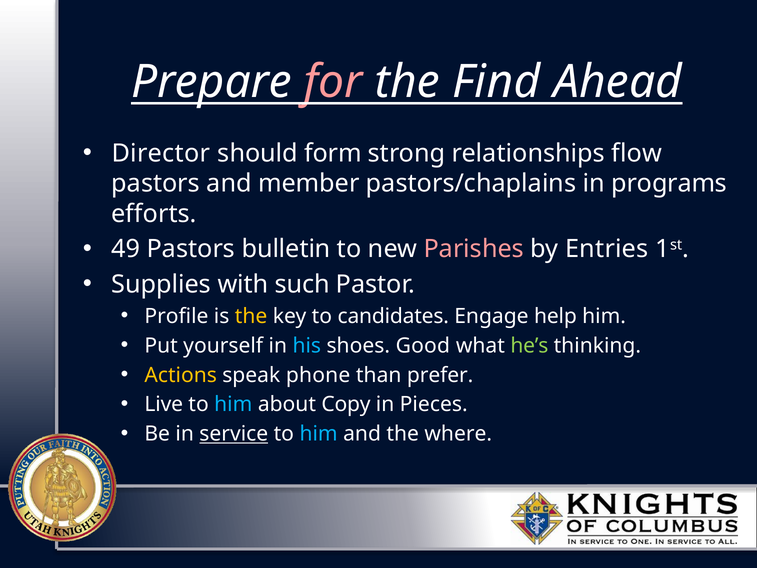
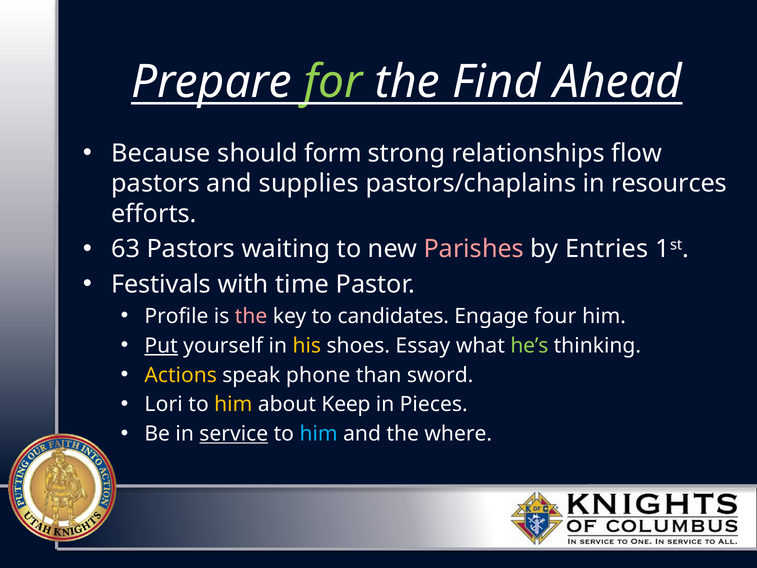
for colour: pink -> light green (333, 82)
Director: Director -> Because (161, 153)
member: member -> supplies (309, 183)
programs: programs -> resources (669, 183)
49: 49 -> 63 (126, 249)
bulletin: bulletin -> waiting (286, 249)
Supplies: Supplies -> Festivals (161, 284)
such: such -> time (302, 284)
the colour: yellow -> pink (251, 316)
help: help -> four (555, 316)
Put underline: none -> present (161, 345)
his colour: light blue -> yellow (307, 345)
Good: Good -> Essay (423, 345)
prefer: prefer -> sword (440, 375)
Live: Live -> Lori (164, 404)
him colour: light blue -> yellow (233, 404)
Copy: Copy -> Keep (346, 404)
